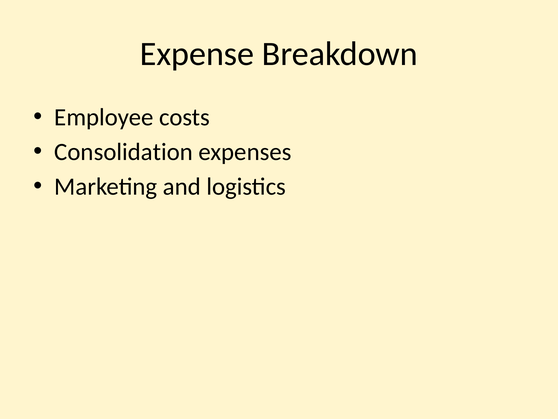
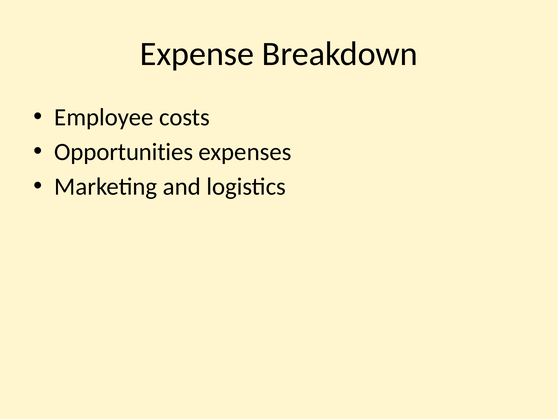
Consolidation: Consolidation -> Opportunities (124, 152)
